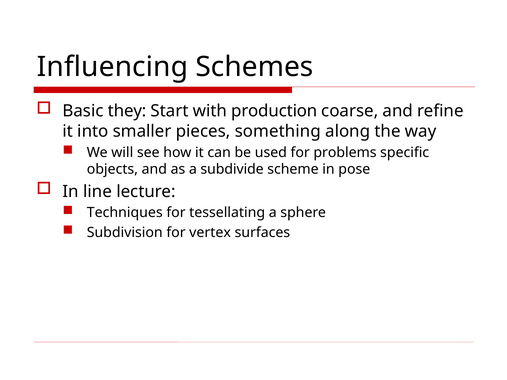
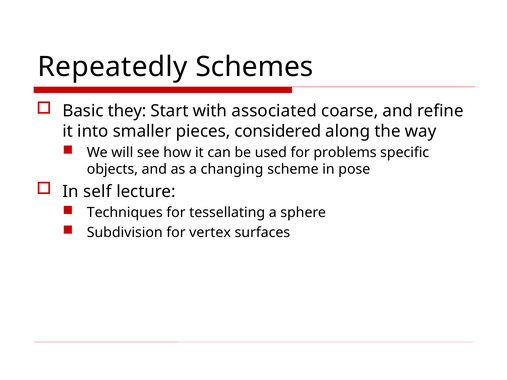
Influencing: Influencing -> Repeatedly (112, 67)
production: production -> associated (274, 111)
something: something -> considered (278, 131)
subdivide: subdivide -> changing (232, 169)
line: line -> self (97, 192)
